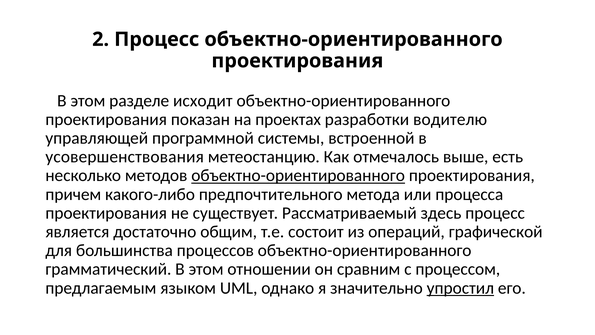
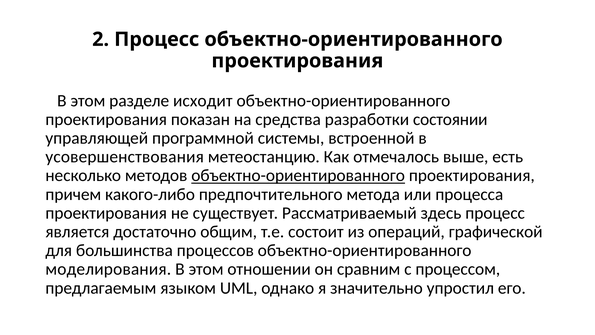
проектах: проектах -> средства (288, 119)
водителю: водителю -> состоянии (450, 119)
грамматический: грамматический -> моделирования (108, 269)
упростил underline: present -> none (460, 288)
